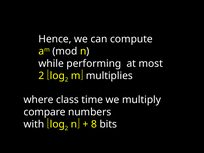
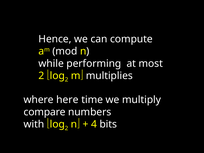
class: class -> here (67, 100)
8: 8 -> 4 (94, 124)
